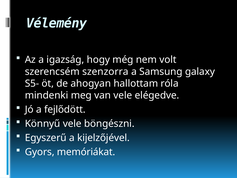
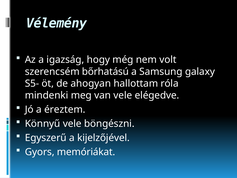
szenzorra: szenzorra -> bőrhatású (105, 71)
fejlődött: fejlődött -> éreztem (65, 109)
